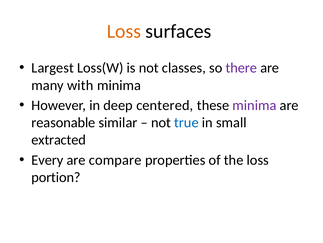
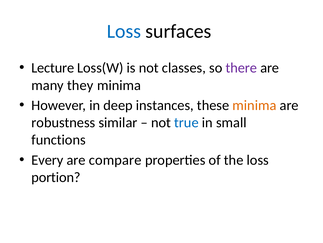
Loss colour: orange -> blue (124, 31)
Largest: Largest -> Lecture (53, 68)
with: with -> they (80, 85)
centered: centered -> instances (165, 105)
minima colour: purple -> orange (254, 105)
reasonable: reasonable -> robustness (63, 122)
extracted: extracted -> functions (59, 140)
